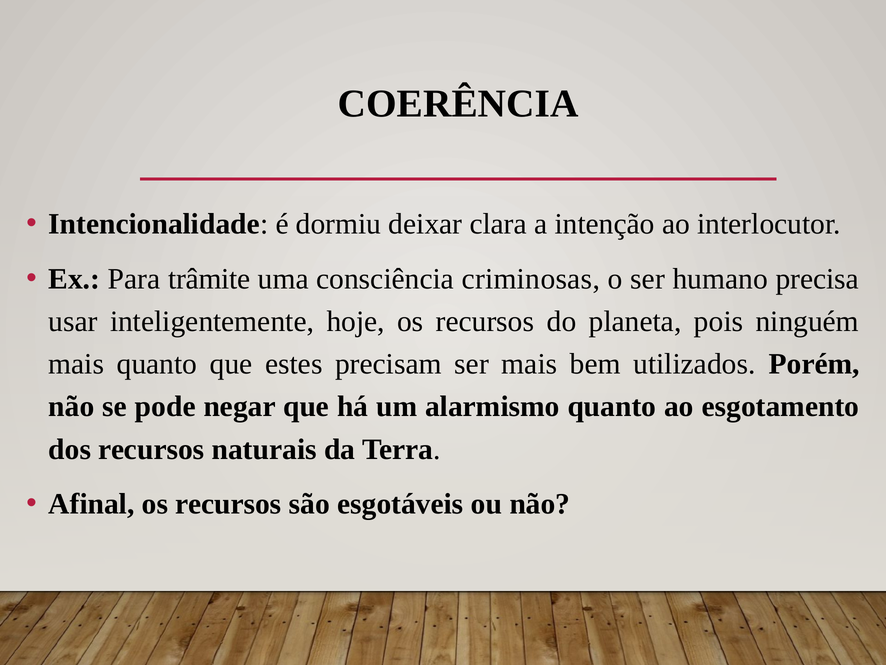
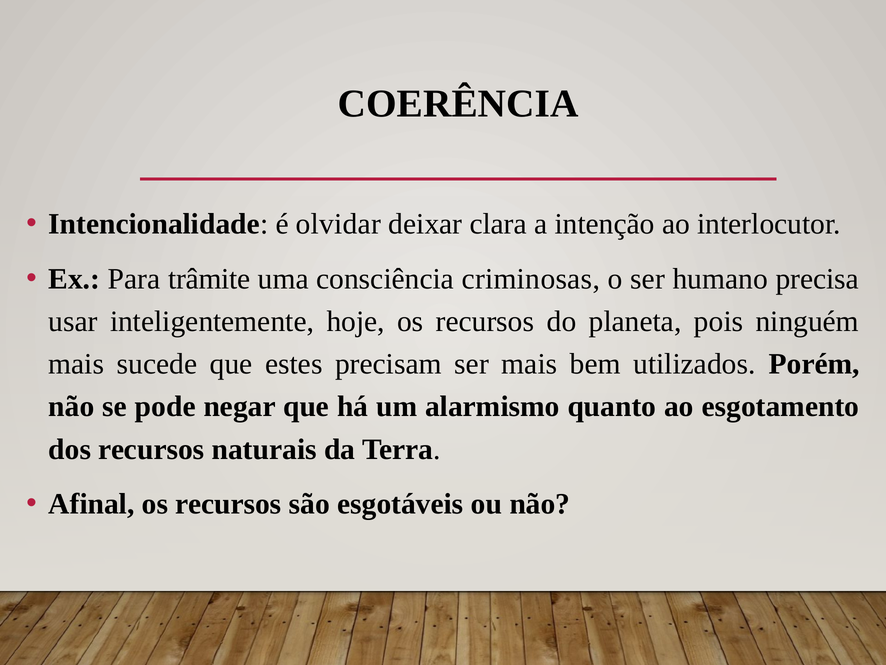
dormiu: dormiu -> olvidar (338, 224)
mais quanto: quanto -> sucede (157, 364)
